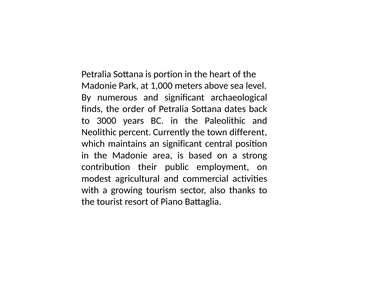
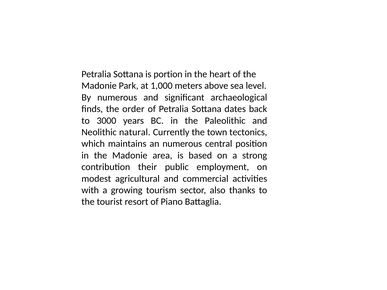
percent: percent -> natural (135, 132)
different: different -> tectonics (248, 132)
an significant: significant -> numerous (182, 144)
